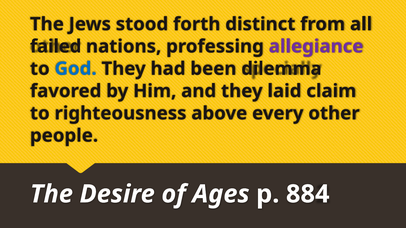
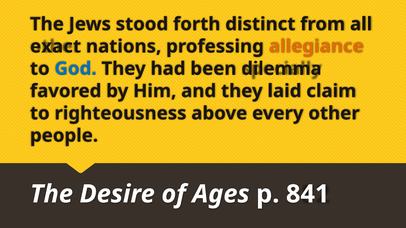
failed: failed -> exact (56, 47)
allegiance colour: purple -> orange (316, 47)
884: 884 -> 841 (308, 194)
